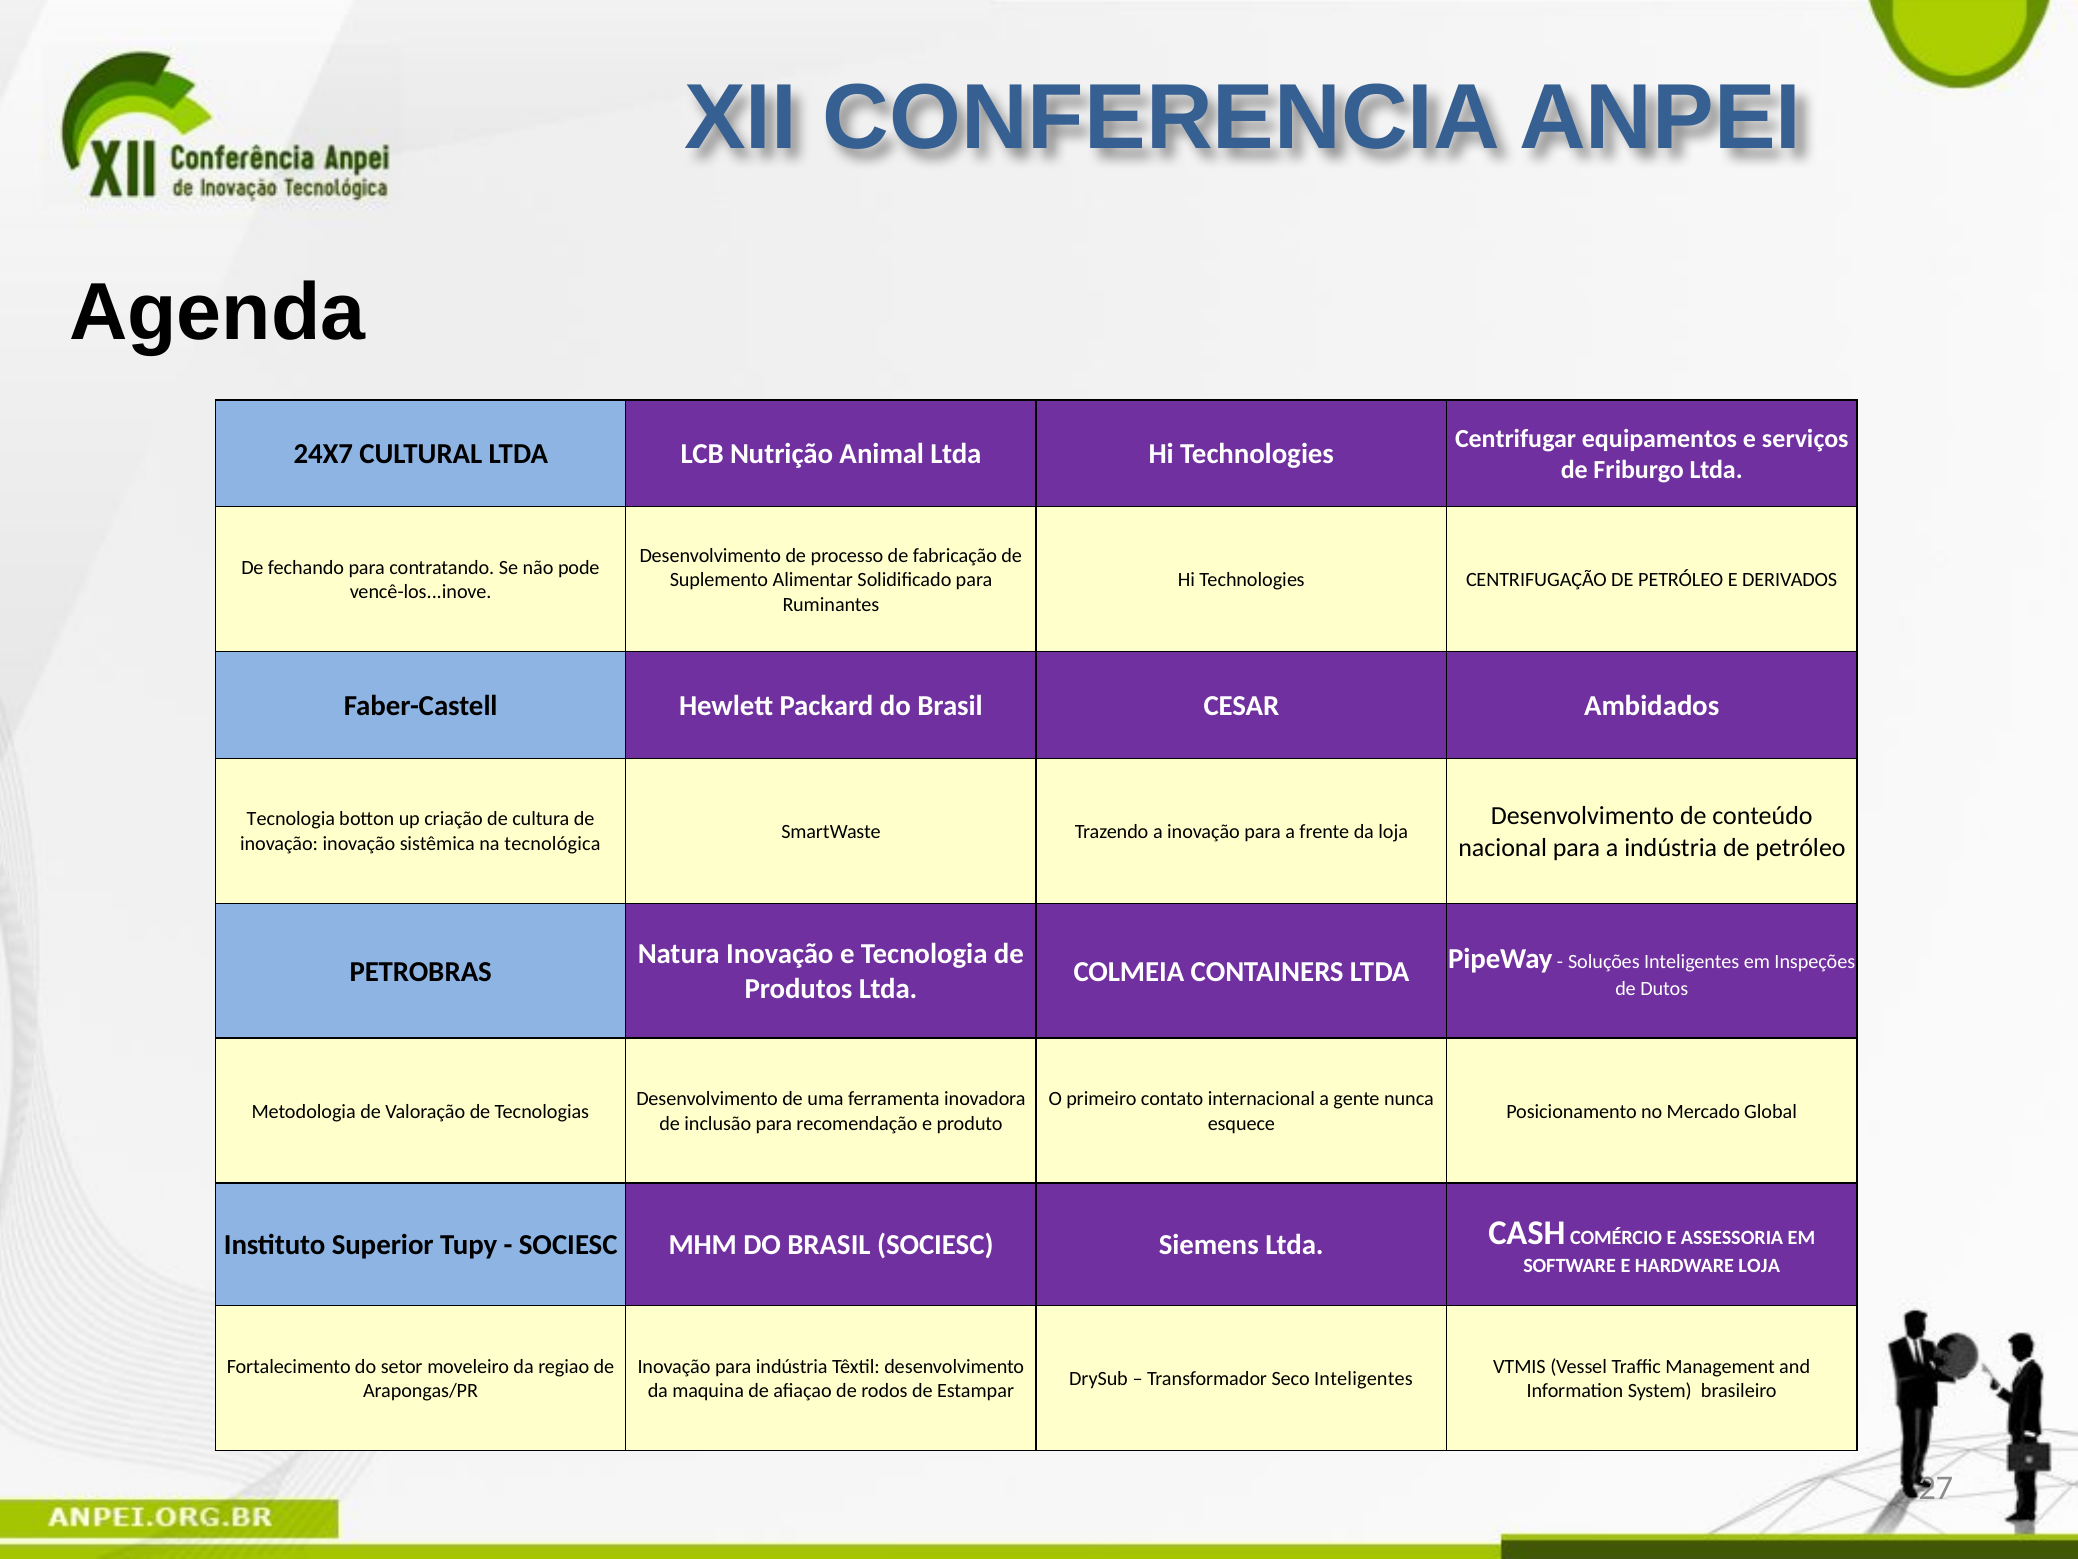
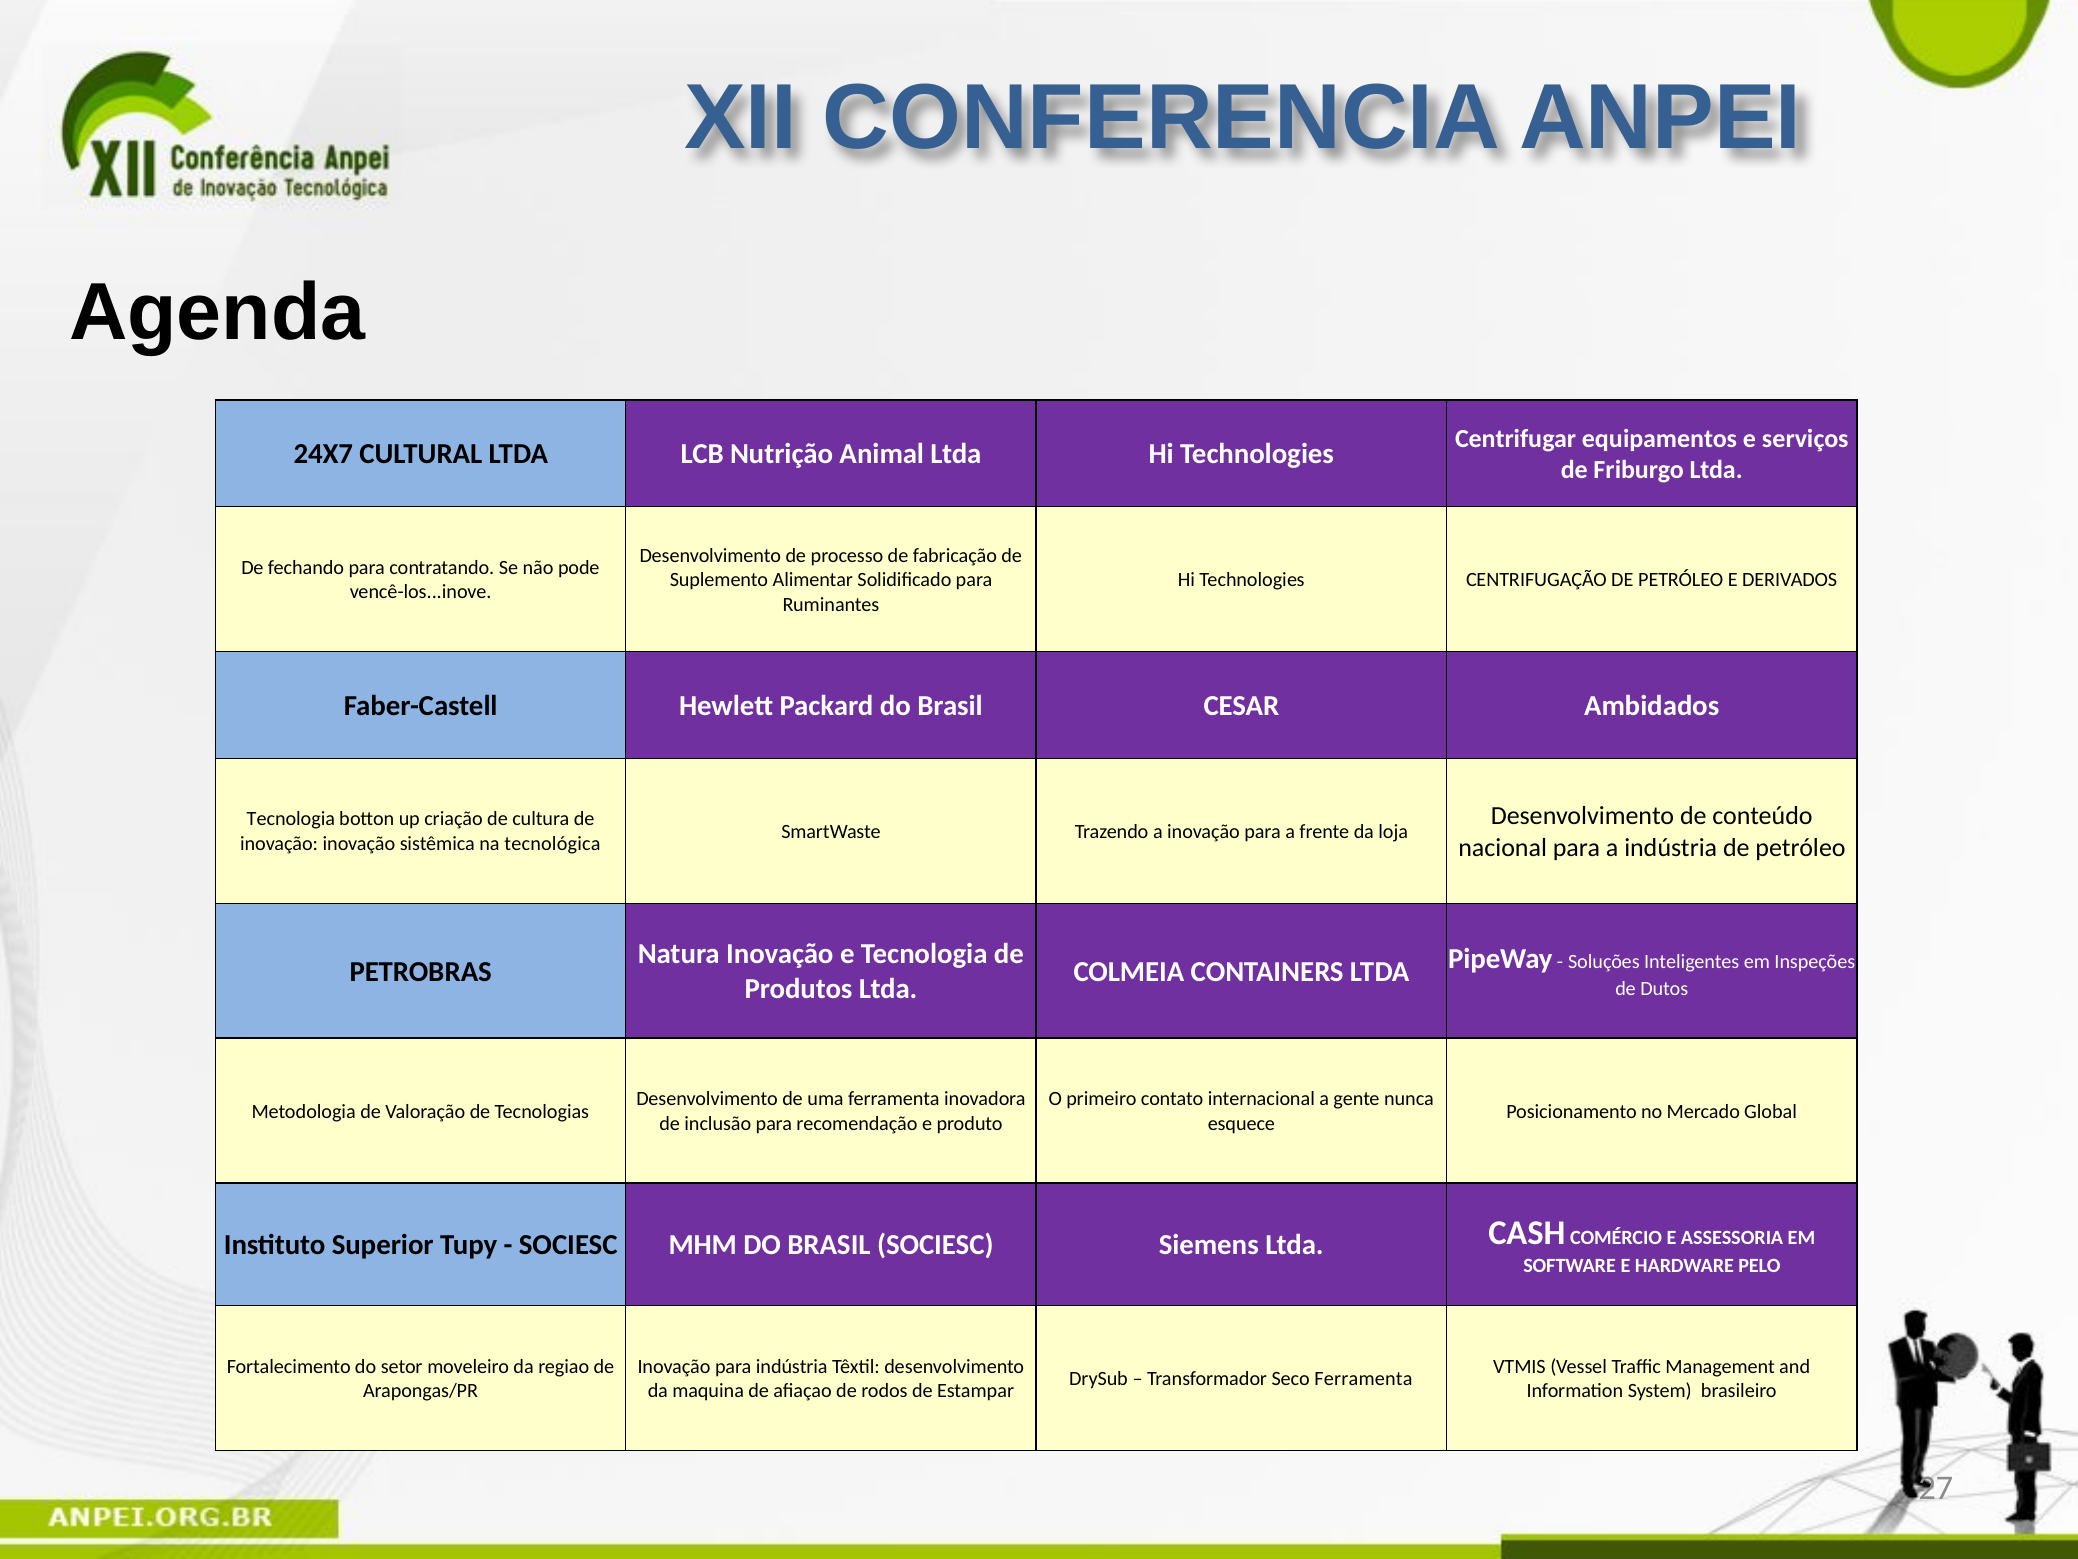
HARDWARE LOJA: LOJA -> PELO (1759, 1266)
Seco Inteligentes: Inteligentes -> Ferramenta (1364, 1378)
